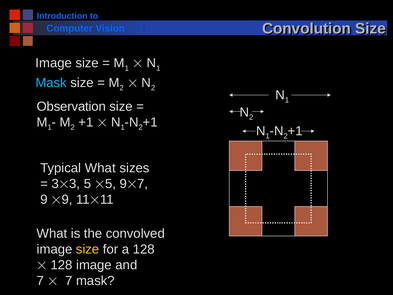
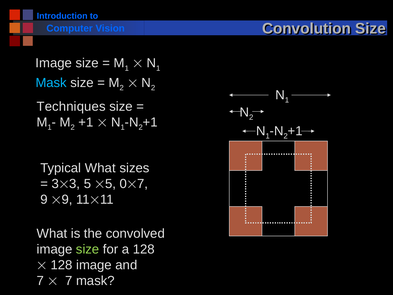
Observation: Observation -> Techniques (71, 106)
5 9: 9 -> 0 (123, 184)
size colour: yellow -> light green (88, 249)
